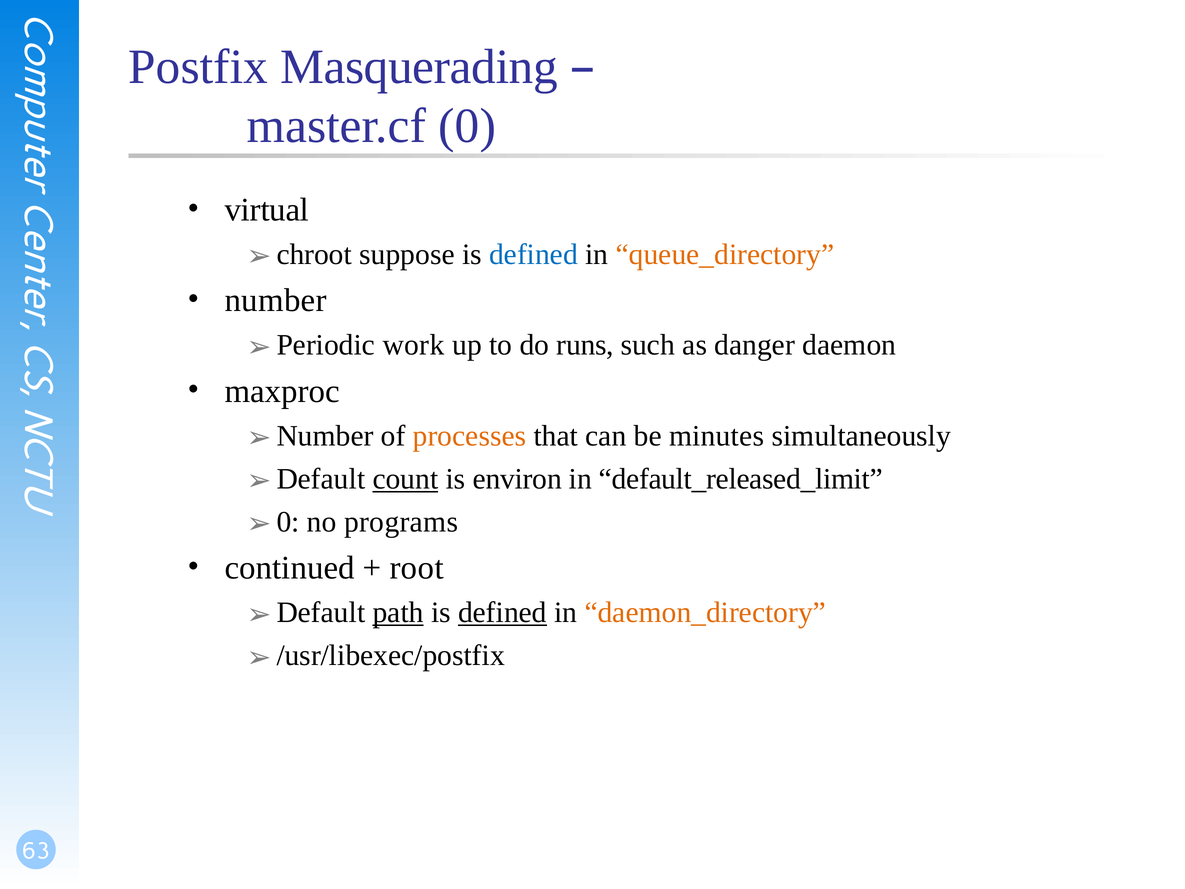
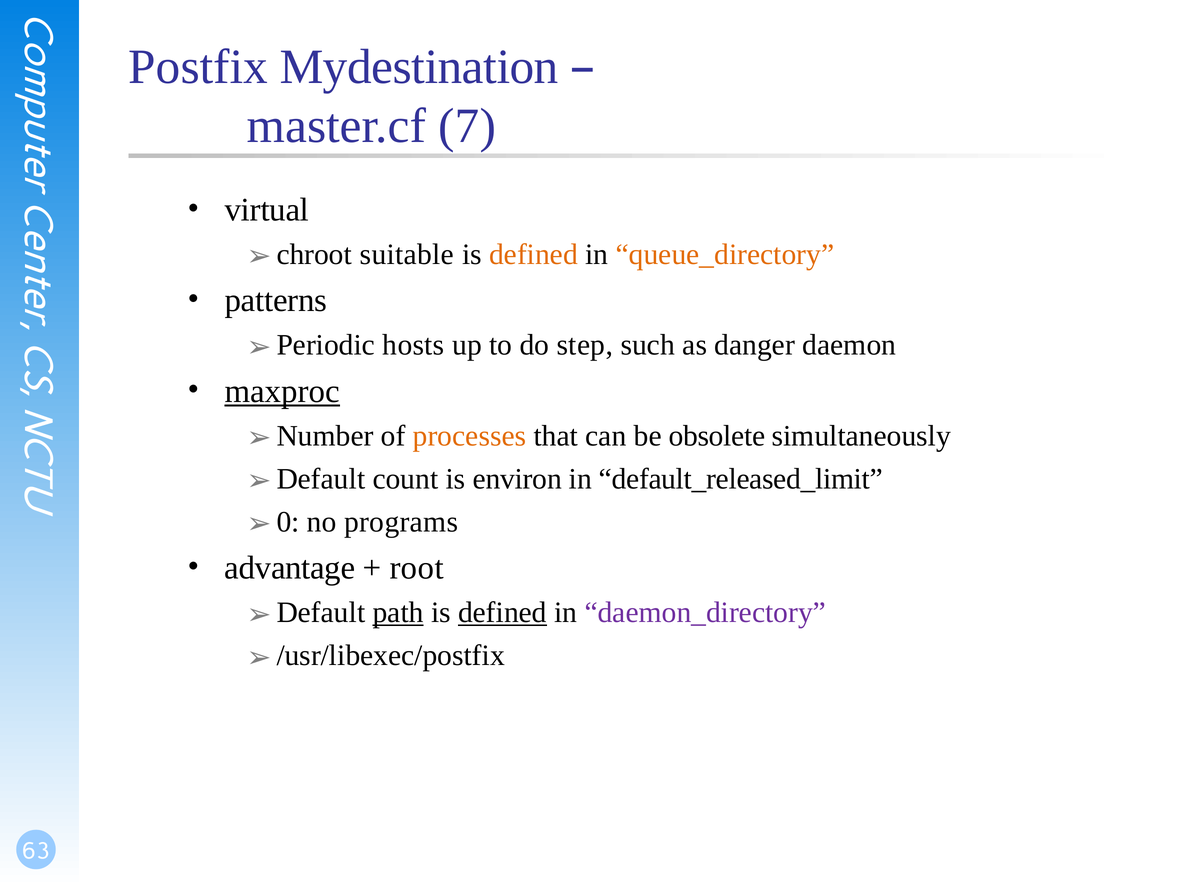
Masquerading: Masquerading -> Mydestination (419, 67)
0: 0 -> 7 (467, 126)
suppose: suppose -> suitable (407, 254)
defined colour: blue -> orange (533, 254)
number: number -> patterns (276, 300)
work: work -> hosts (413, 345)
runs: runs -> step (585, 345)
maxproc underline: none -> present (282, 391)
minutes: minutes -> obsolete (717, 436)
count underline: present -> none (405, 479)
continued: continued -> advantage (290, 568)
daemon_directory colour: orange -> purple (705, 612)
